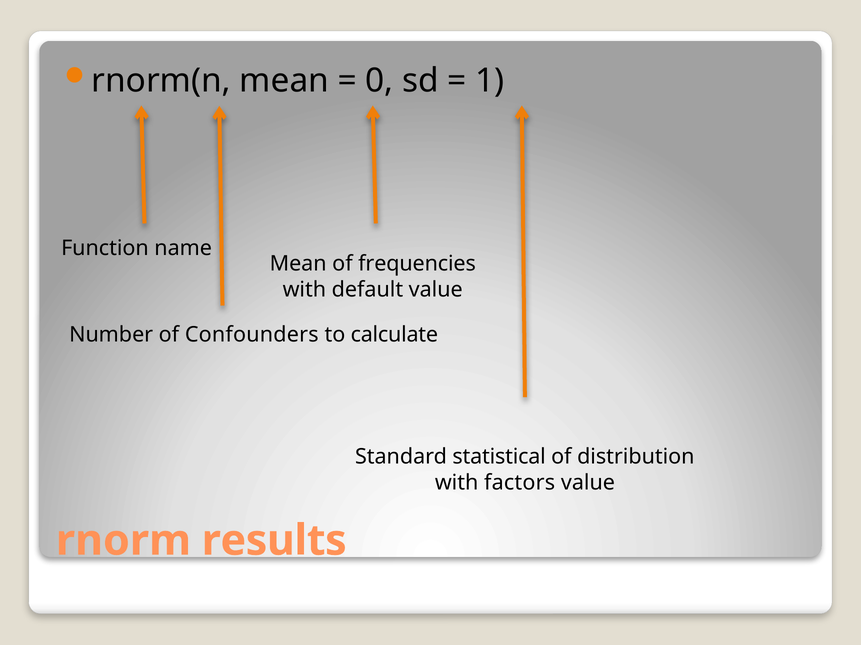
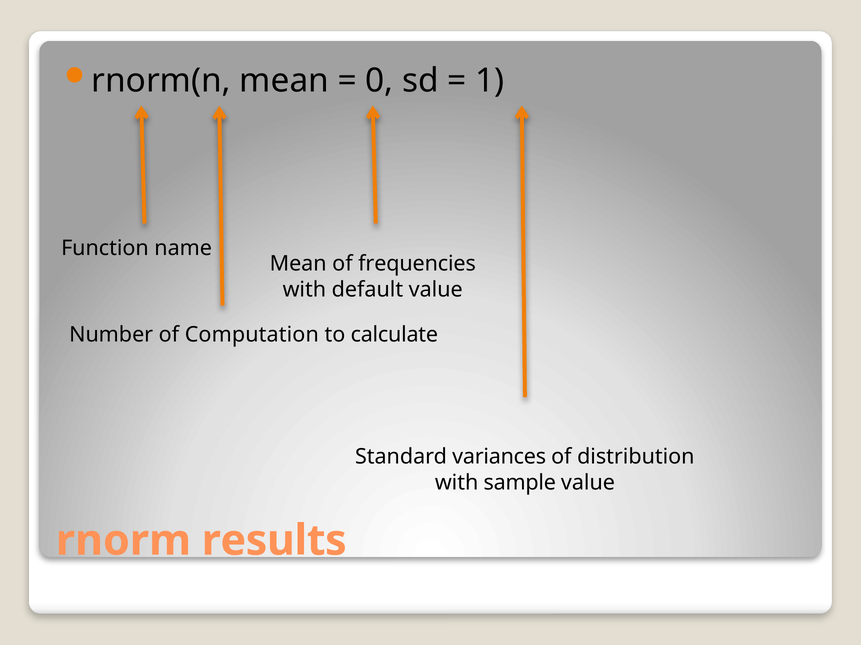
Confounders: Confounders -> Computation (252, 335)
statistical: statistical -> variances (499, 457)
factors: factors -> sample (520, 483)
